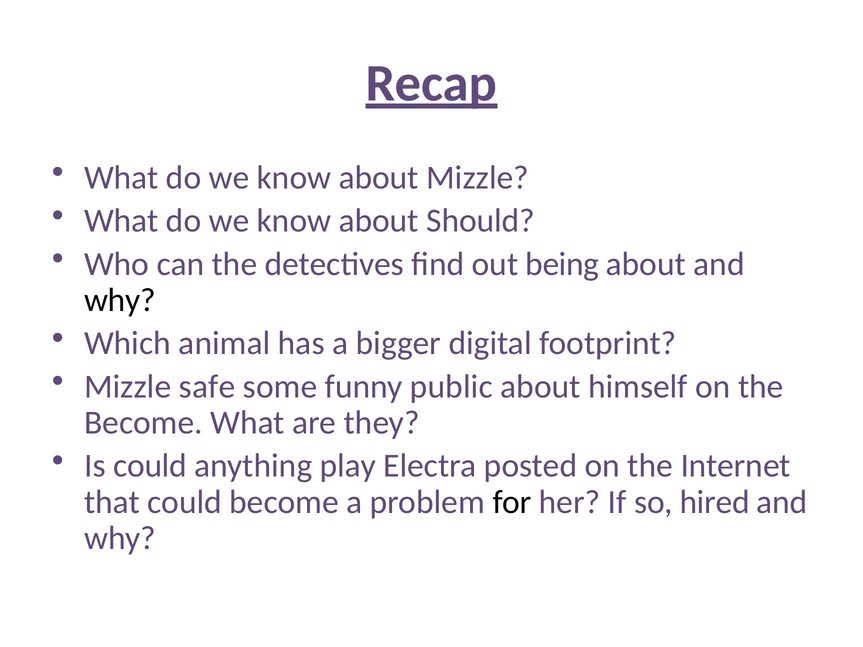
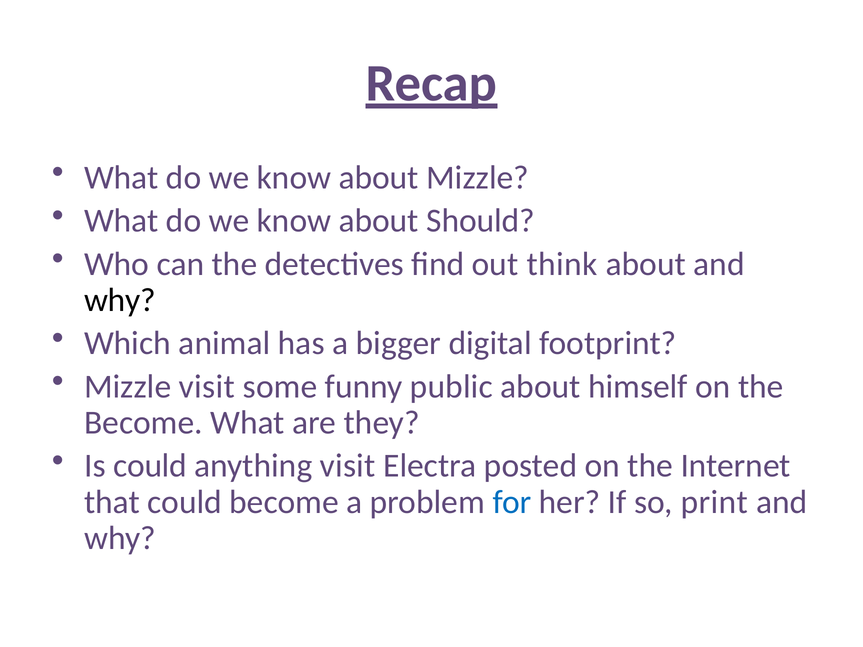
being: being -> think (562, 264)
Mizzle safe: safe -> visit (207, 387)
anything play: play -> visit (348, 466)
for colour: black -> blue (512, 502)
hired: hired -> print (714, 502)
